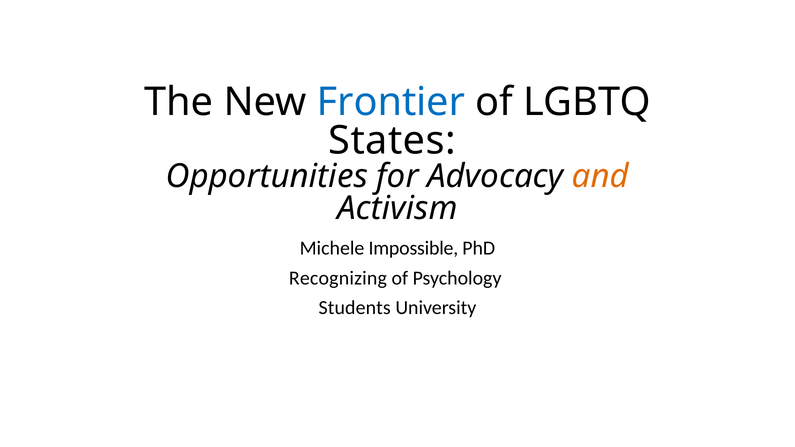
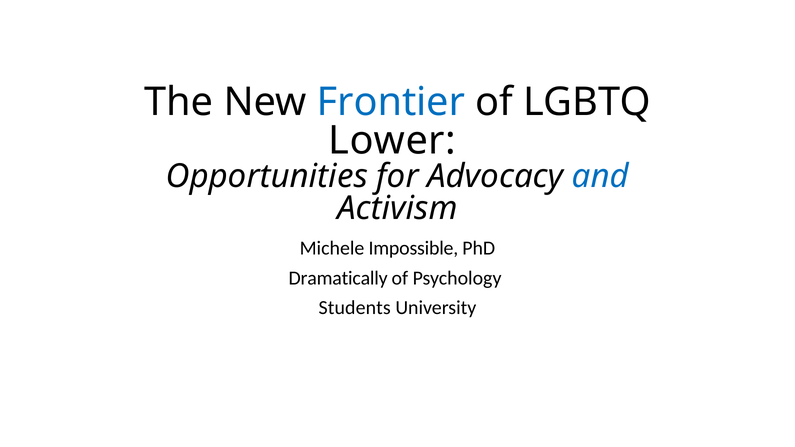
States: States -> Lower (392, 141)
and colour: orange -> blue (600, 176)
Recognizing: Recognizing -> Dramatically (338, 278)
